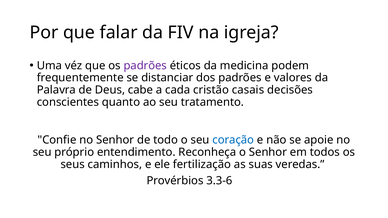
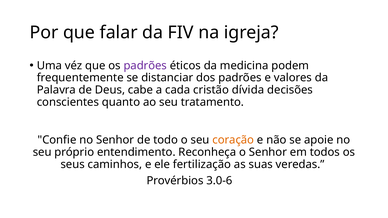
casais: casais -> dívida (248, 90)
coração colour: blue -> orange (233, 140)
3.3-6: 3.3-6 -> 3.0-6 (219, 181)
